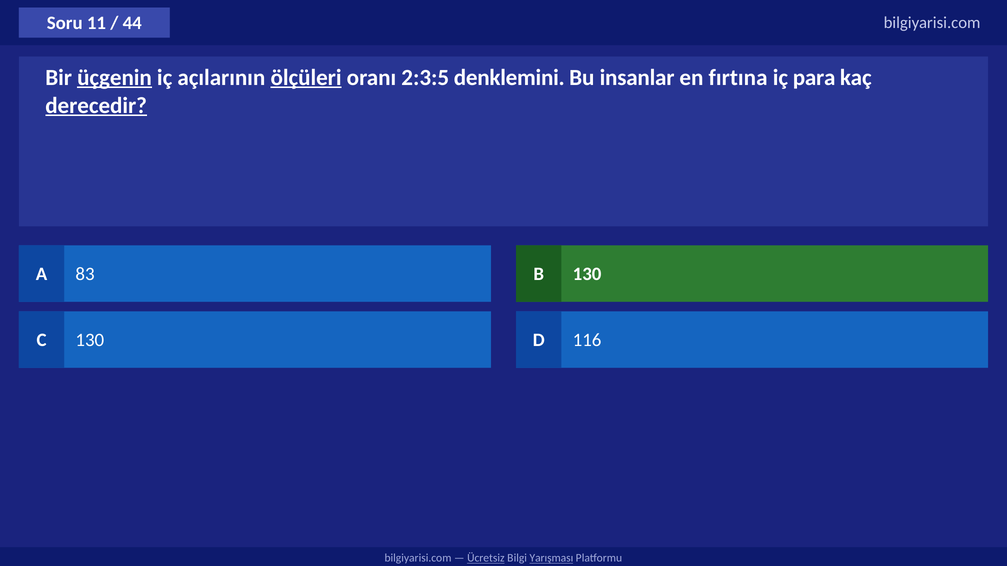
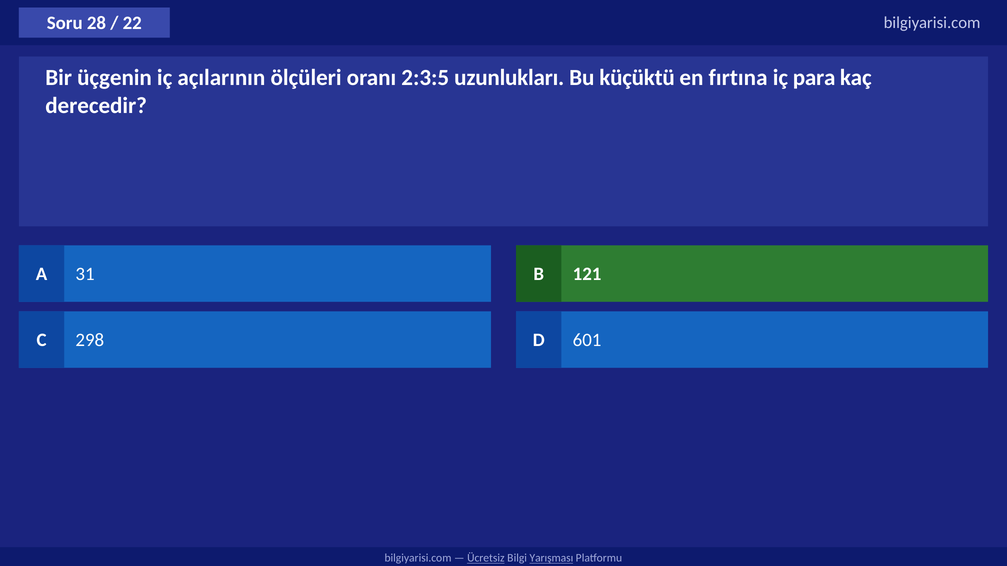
11: 11 -> 28 (96, 23)
44: 44 -> 22 (132, 23)
üçgenin underline: present -> none (114, 78)
ölçüleri underline: present -> none (306, 78)
denklemini: denklemini -> uzunlukları (509, 78)
insanlar: insanlar -> küçüktü (637, 78)
derecedir underline: present -> none (96, 106)
83: 83 -> 31 (85, 274)
B 130: 130 -> 121 (587, 274)
C 130: 130 -> 298 (90, 340)
116: 116 -> 601 (587, 340)
